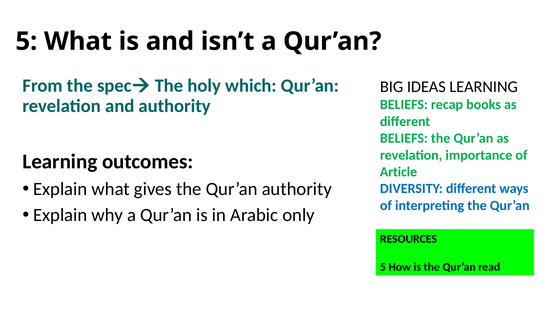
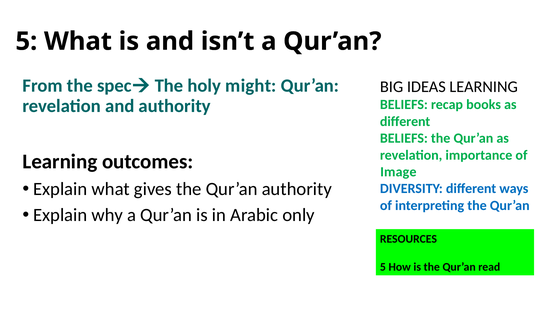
which: which -> might (251, 86)
Article: Article -> Image (398, 172)
